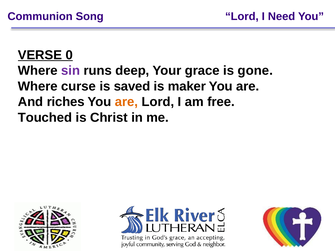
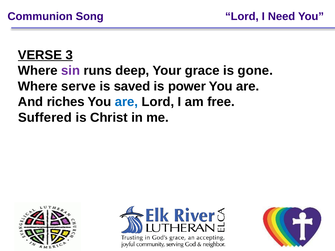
0: 0 -> 3 (69, 55)
curse: curse -> serve (79, 86)
maker: maker -> power (187, 86)
are colour: orange -> blue (126, 102)
Touched: Touched -> Suffered (45, 118)
